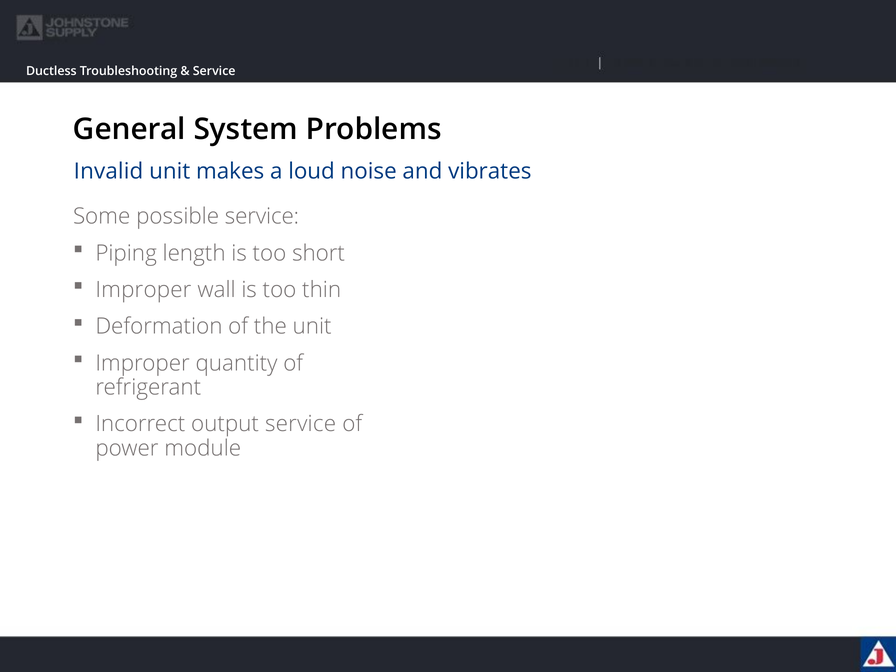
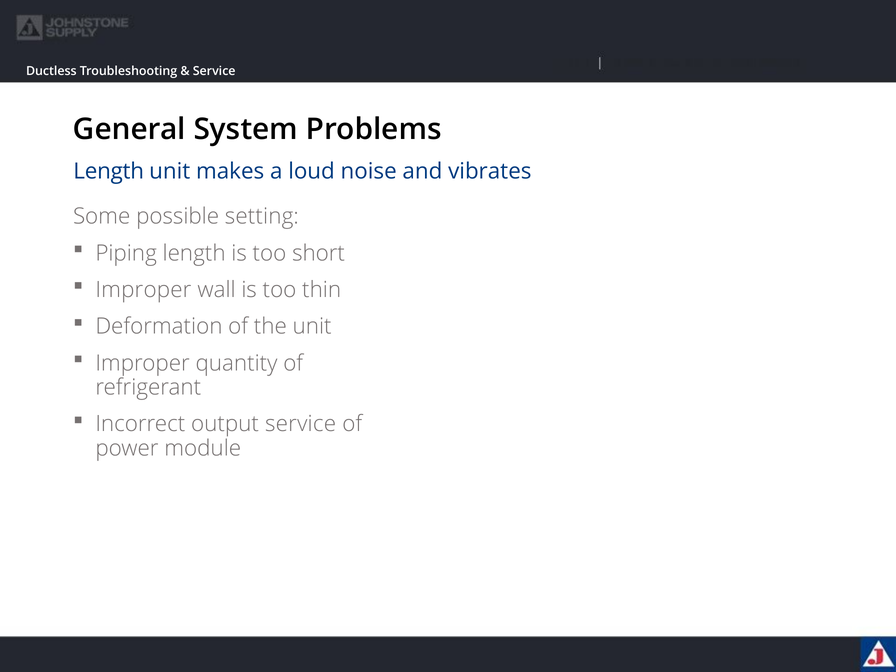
Invalid: Invalid -> Length (109, 171)
possible service: service -> setting (262, 217)
